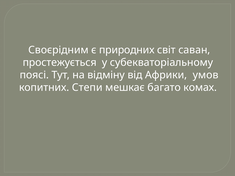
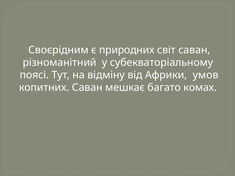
простежується: простежується -> різноманітний (60, 63)
копитних Степи: Степи -> Саван (87, 88)
